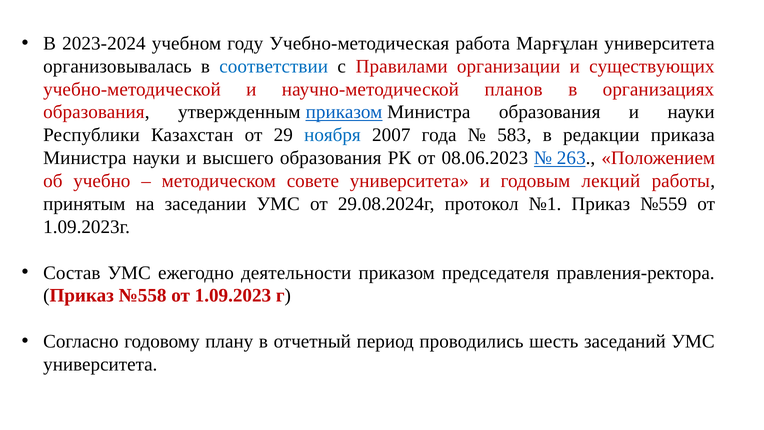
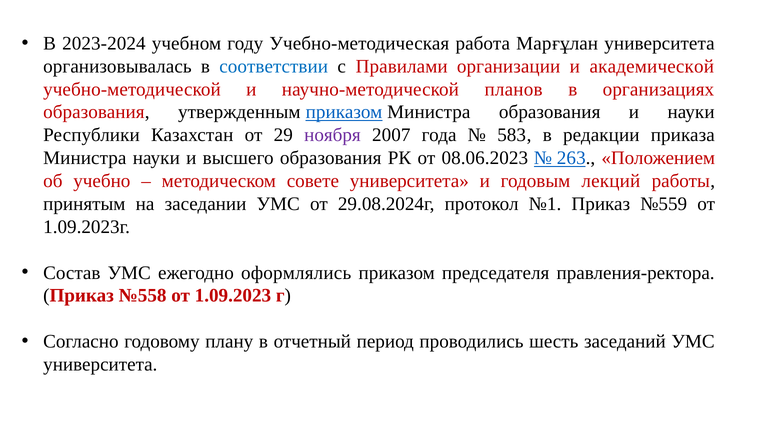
существующих: существующих -> академической (652, 66)
ноября colour: blue -> purple (332, 135)
деятельности: деятельности -> оформлялись (296, 273)
